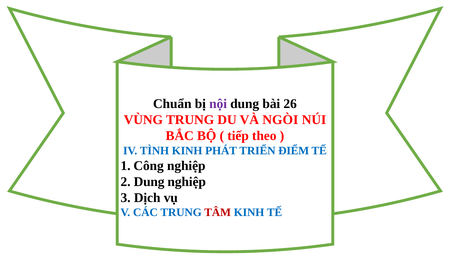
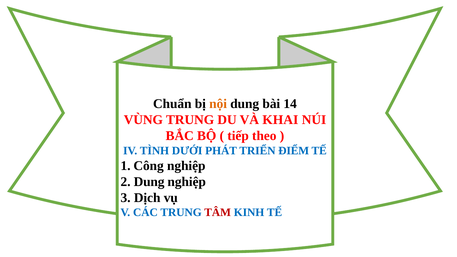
nội colour: purple -> orange (218, 104)
26: 26 -> 14 (290, 104)
NGÒI: NGÒI -> KHAI (280, 120)
TÌNH KINH: KINH -> DƯỚI (187, 151)
